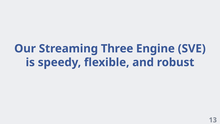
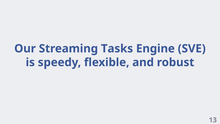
Three: Three -> Tasks (117, 49)
